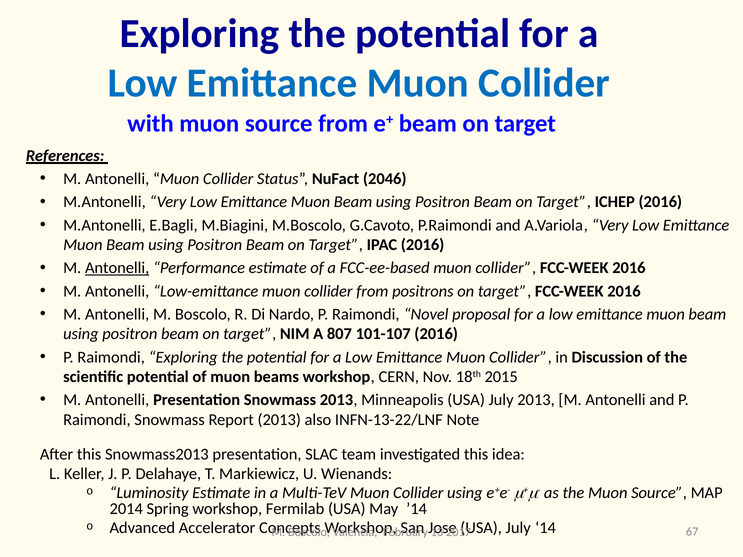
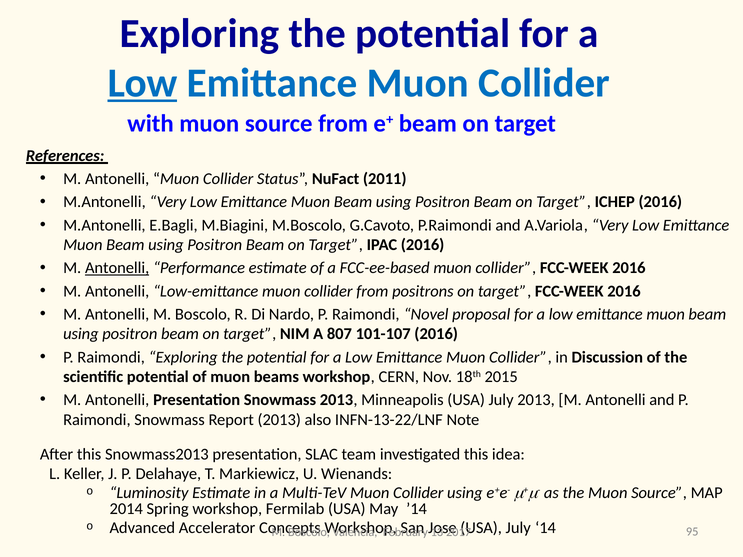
Low underline: none -> present (143, 83)
2046: 2046 -> 2011 (385, 179)
67: 67 -> 95 (692, 532)
